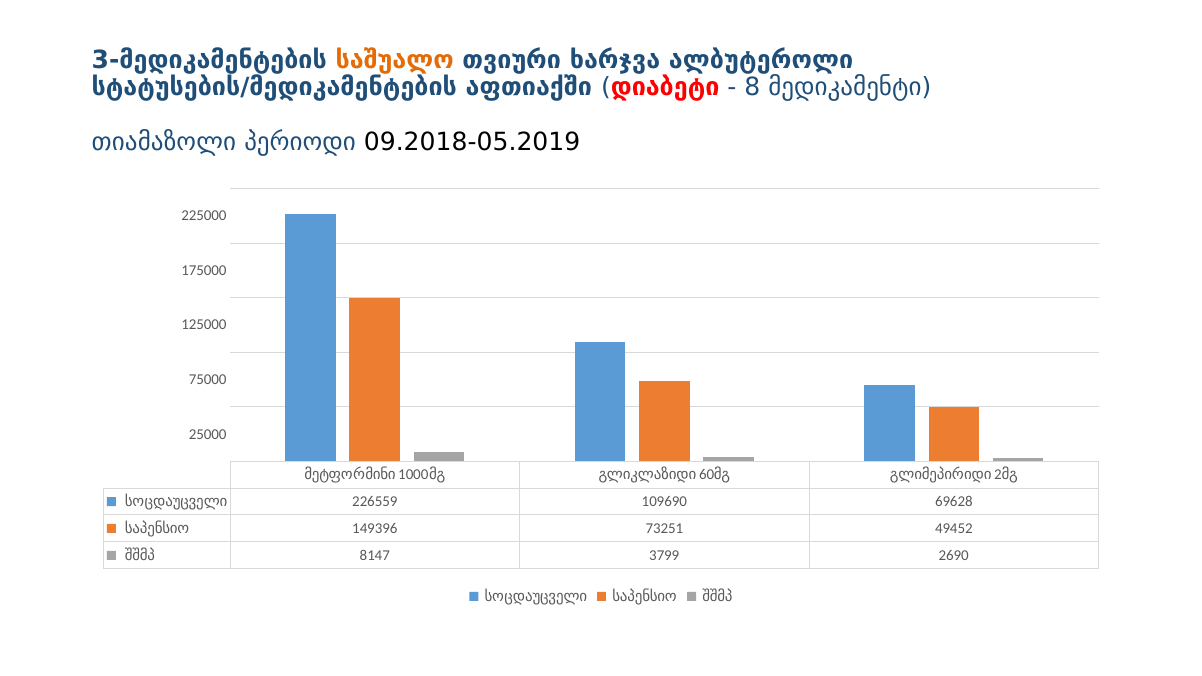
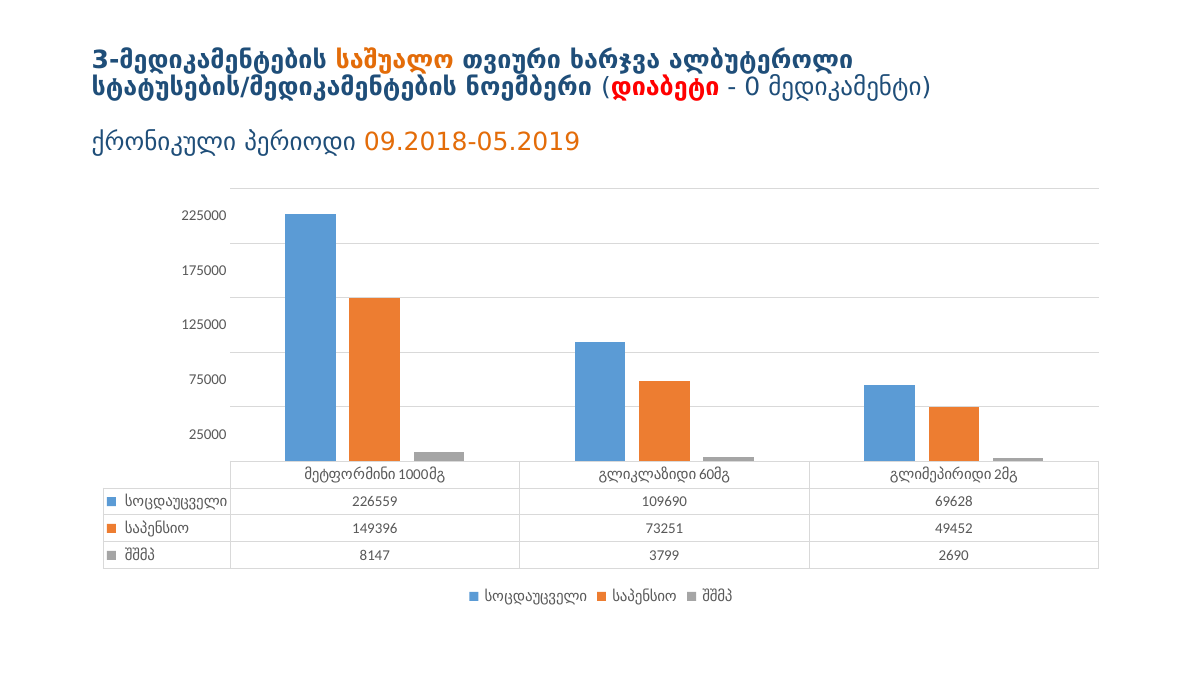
აფთიაქში: აფთიაქში -> ნოემბერი (529, 88)
8: 8 -> 0 (752, 88)
თიამაზოლი: თიამაზოლი -> ქრონიკული (164, 142)
09.2018-05.2019 colour: black -> orange (472, 142)
